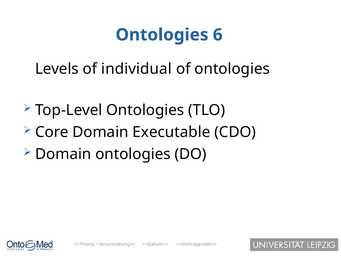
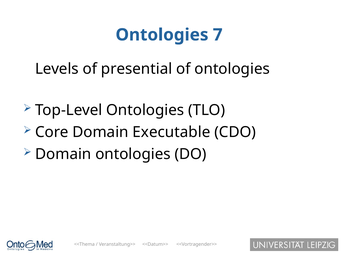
6: 6 -> 7 (218, 35)
individual: individual -> presential (137, 69)
